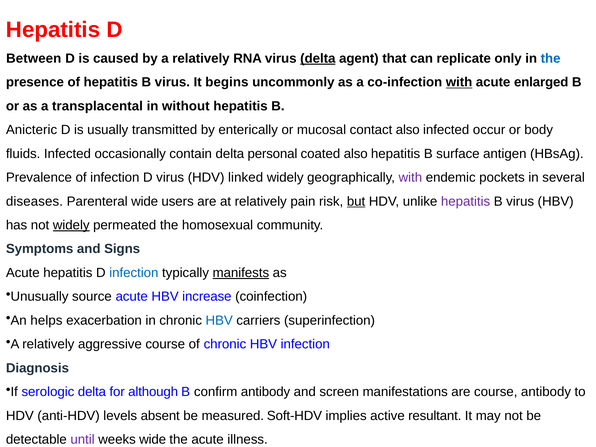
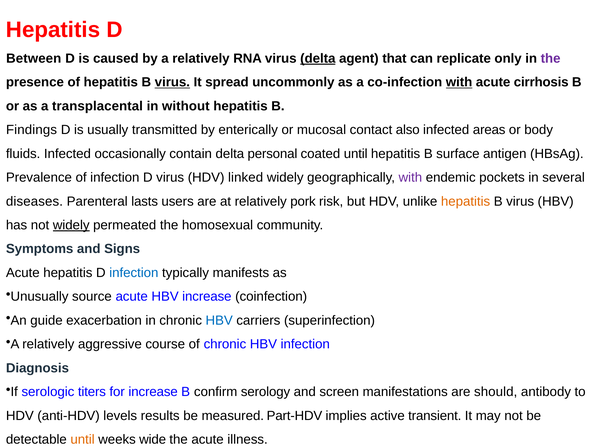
the colour: blue -> purple (551, 58)
virus underline: none -> present (172, 82)
begins: begins -> spread (227, 82)
enlarged: enlarged -> cirrhosis (541, 82)
Anicteric: Anicteric -> Findings (31, 130)
occur: occur -> areas (489, 130)
coated also: also -> until (356, 154)
Parenteral wide: wide -> lasts (145, 201)
pain: pain -> pork (303, 201)
but underline: present -> none (356, 201)
hepatitis colour: purple -> orange (466, 201)
manifests underline: present -> none (241, 273)
helps: helps -> guide (47, 320)
serologic delta: delta -> titers (92, 392)
for although: although -> increase (153, 392)
confirm antibody: antibody -> serology (266, 392)
are course: course -> should (496, 392)
absent: absent -> results (160, 416)
Soft-HDV: Soft-HDV -> Part-HDV (294, 416)
resultant: resultant -> transient (435, 416)
until colour: purple -> orange (83, 439)
